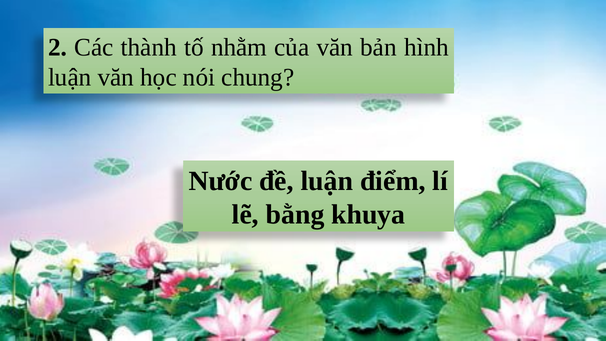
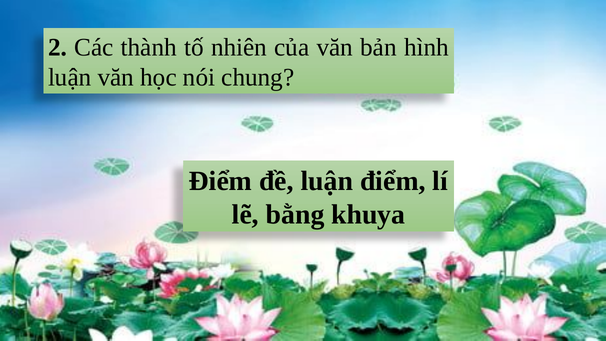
nhằm: nhằm -> nhiên (239, 47)
Nước: Nước -> Điểm (220, 181)
